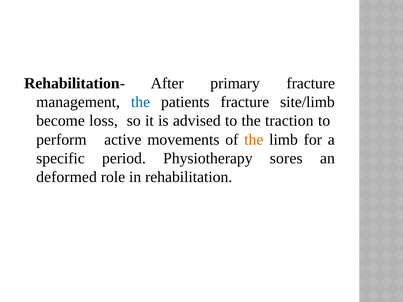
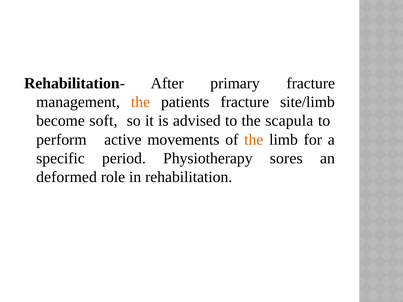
the colour: blue -> orange (140, 102)
loss: loss -> soft (104, 121)
traction: traction -> scapula (289, 121)
